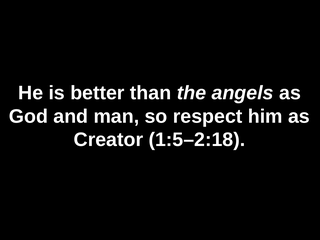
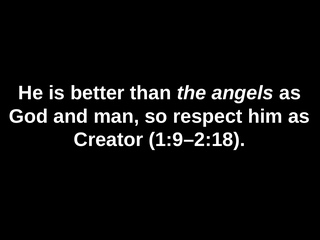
1:5–2:18: 1:5–2:18 -> 1:9–2:18 (197, 140)
